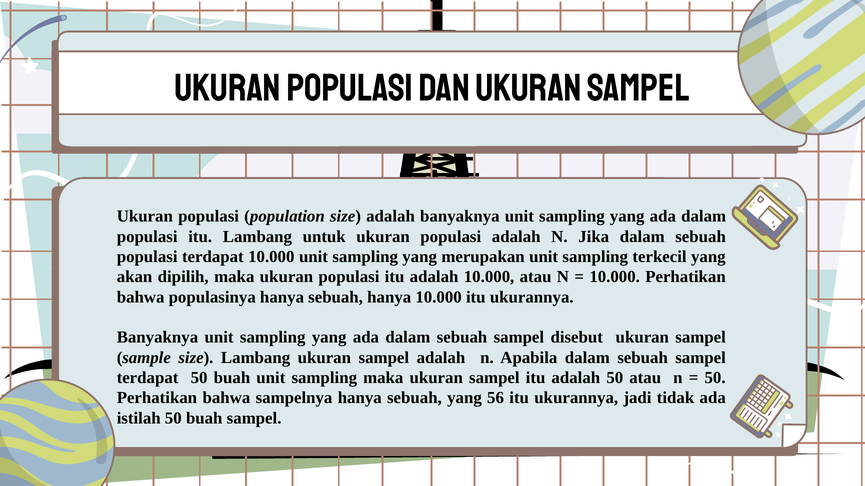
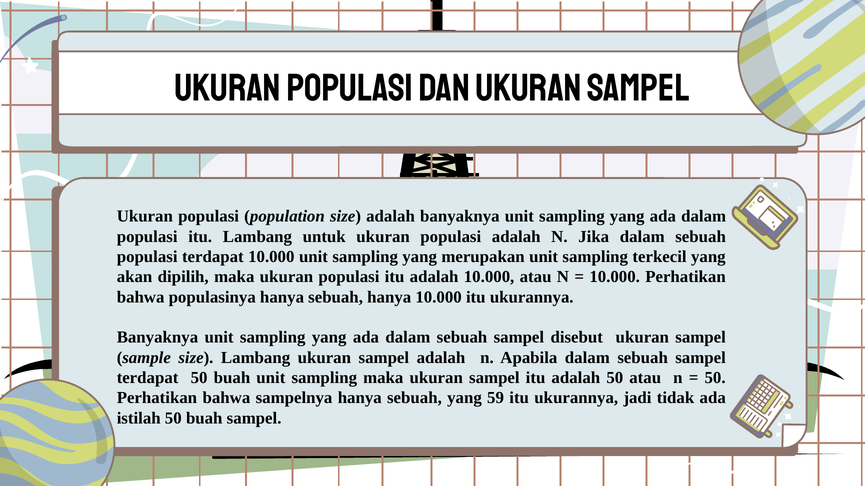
56: 56 -> 59 (496, 398)
